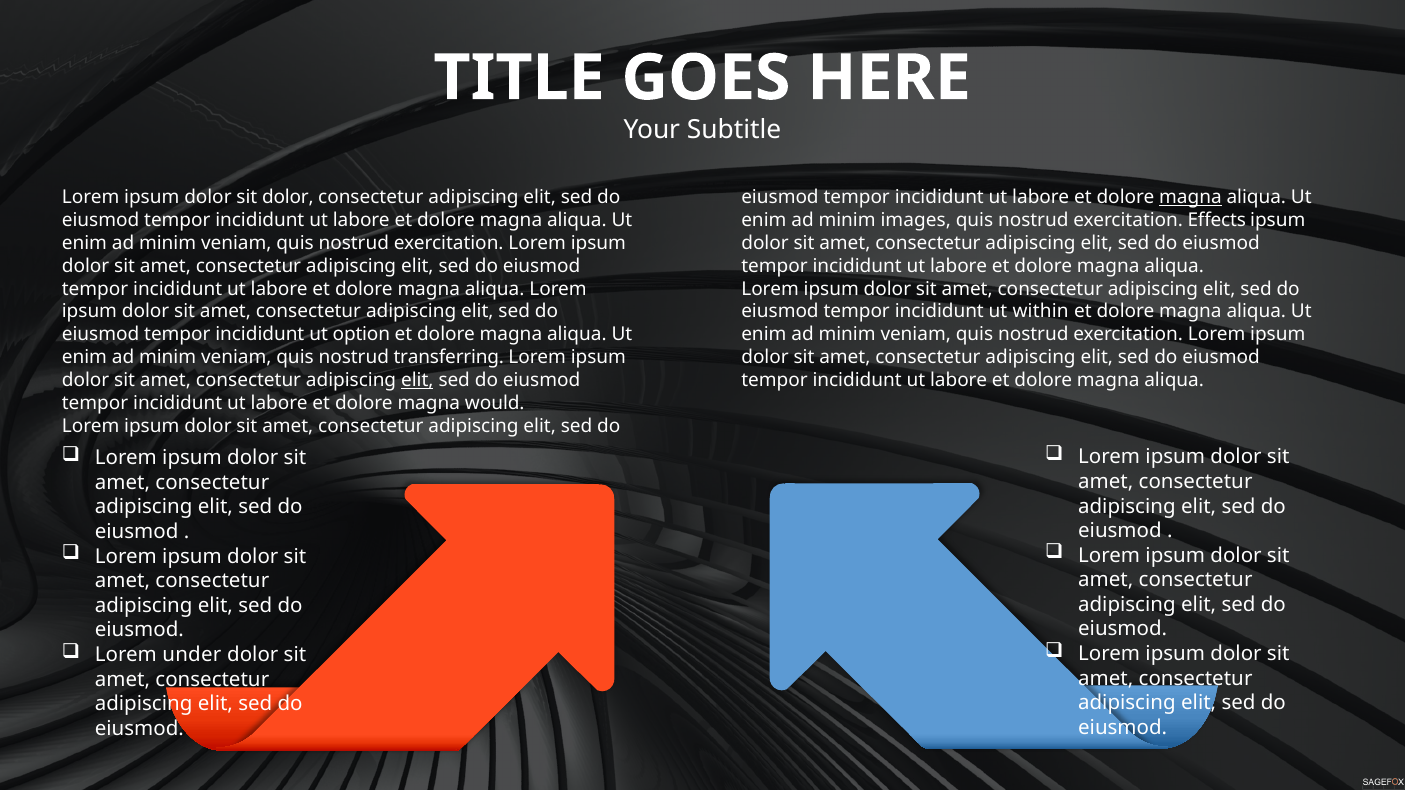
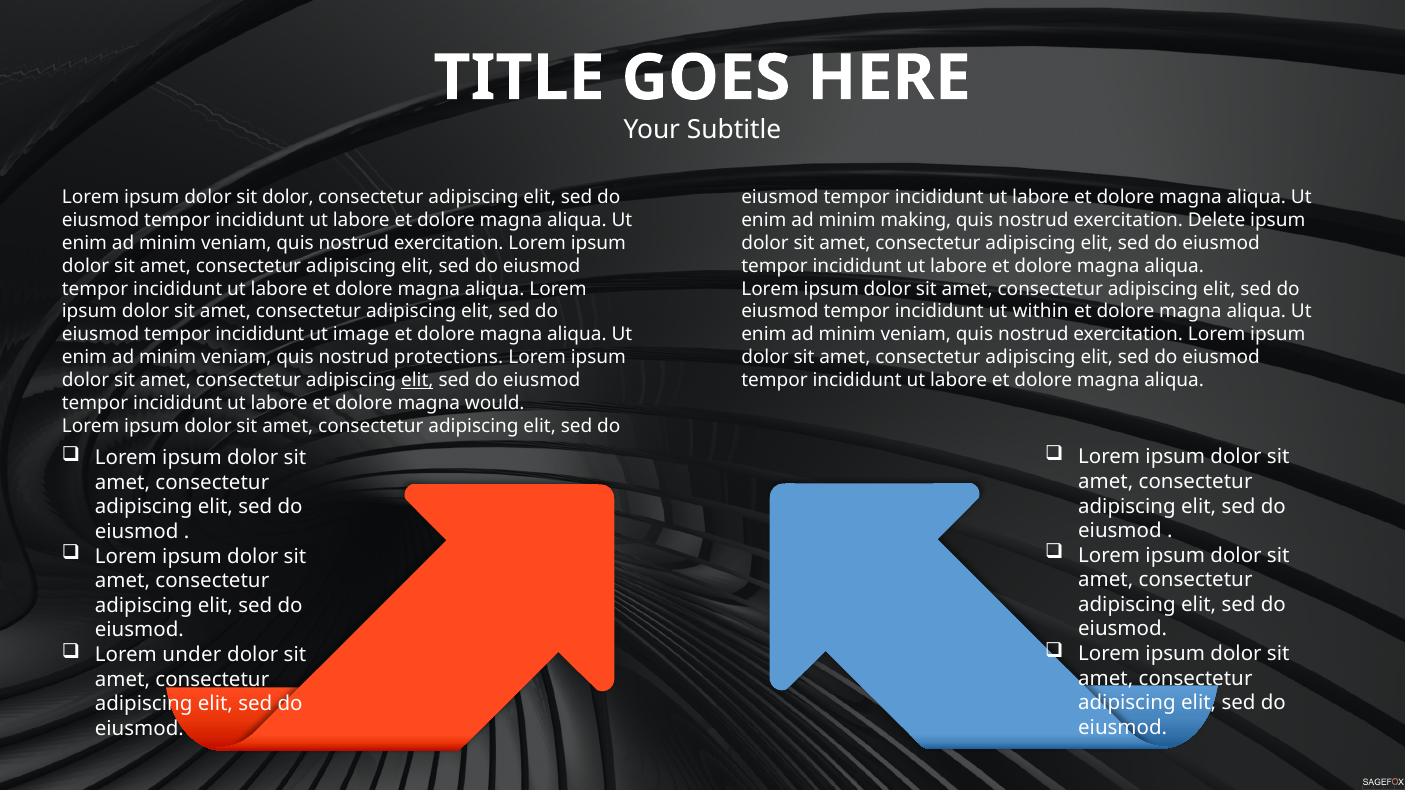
magna underline: present -> none (1190, 198)
images: images -> making (916, 220)
Effects: Effects -> Delete (1217, 220)
option: option -> image (361, 335)
transferring: transferring -> protections (449, 358)
